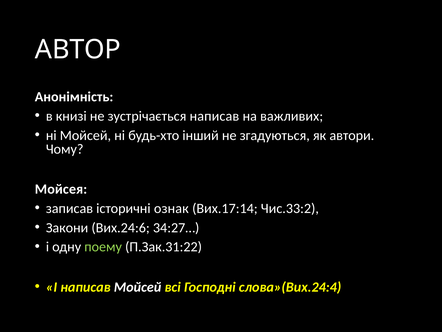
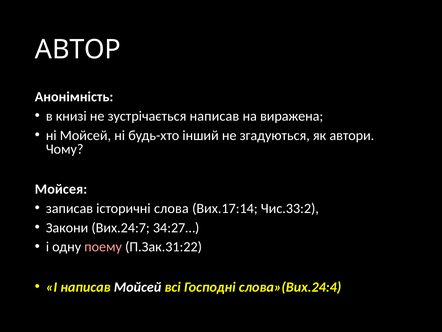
важливих: важливих -> виражена (292, 116)
ознак: ознак -> слова (171, 208)
Вих.24:6: Вих.24:6 -> Вих.24:7 (121, 227)
поему colour: light green -> pink (103, 247)
